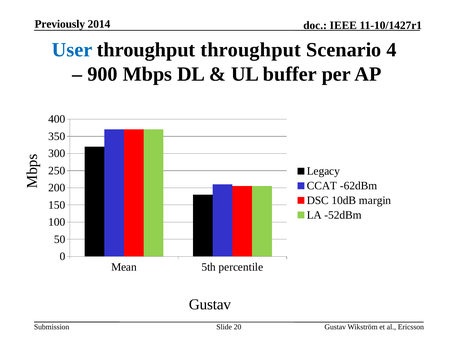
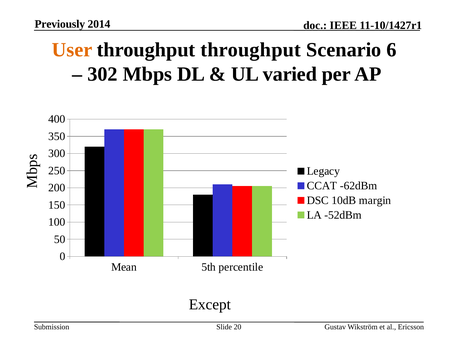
User colour: blue -> orange (72, 50)
4: 4 -> 6 (392, 50)
900: 900 -> 302 (103, 74)
buffer: buffer -> varied (290, 74)
Gustav: Gustav -> Except (210, 304)
